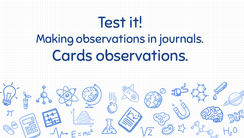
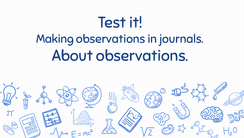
Cards: Cards -> About (72, 55)
